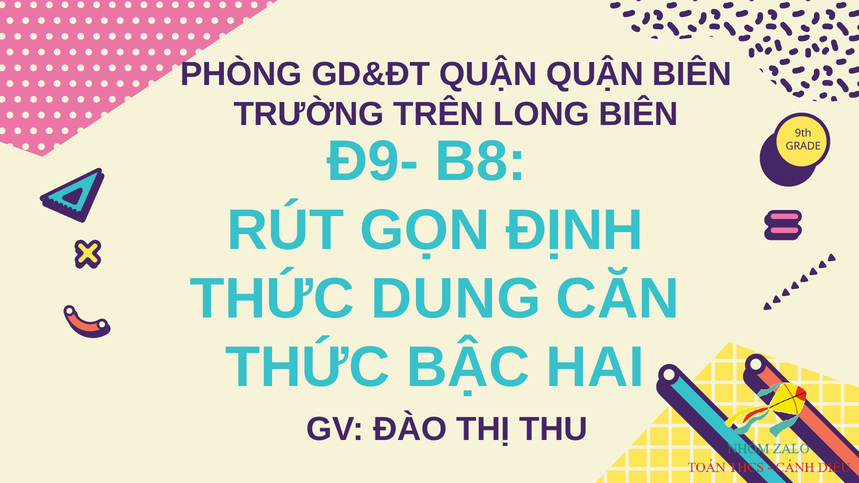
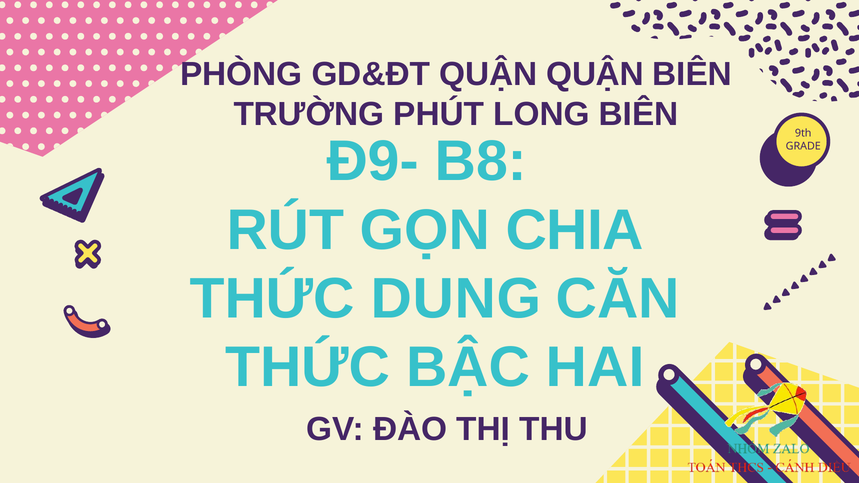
TRÊN: TRÊN -> PHÚT (439, 114)
ĐỊNH: ĐỊNH -> CHIA (575, 230)
